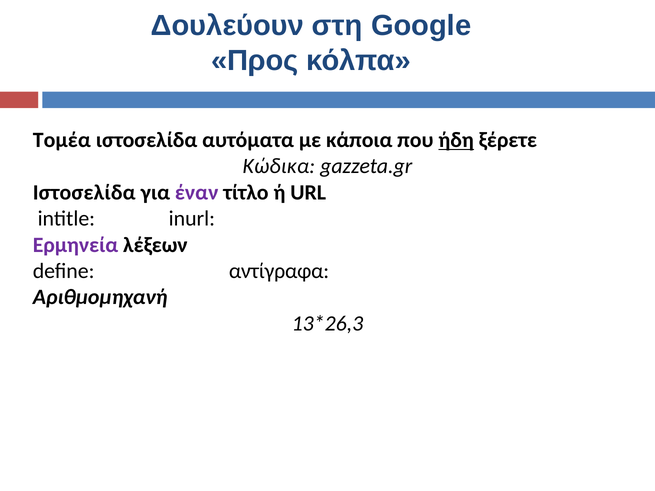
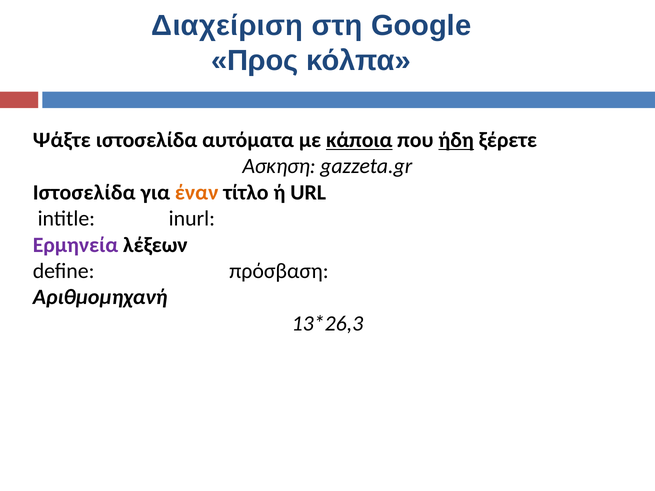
Δουλεύουν: Δουλεύουν -> Διαχείριση (227, 26)
Τομέα: Τομέα -> Ψάξτε (62, 140)
κάποια underline: none -> present (359, 140)
Κώδικα: Κώδικα -> Ασκηση (279, 166)
έναν colour: purple -> orange (197, 193)
αντίγραφα: αντίγραφα -> πρόσβαση (279, 271)
